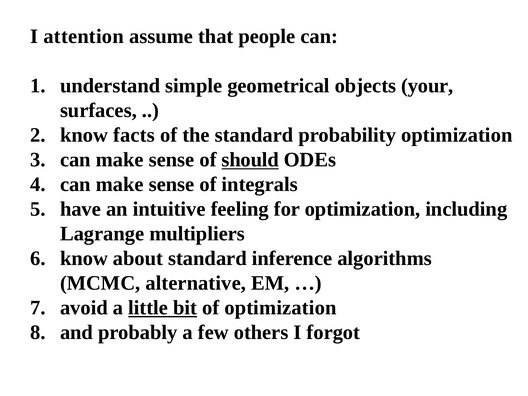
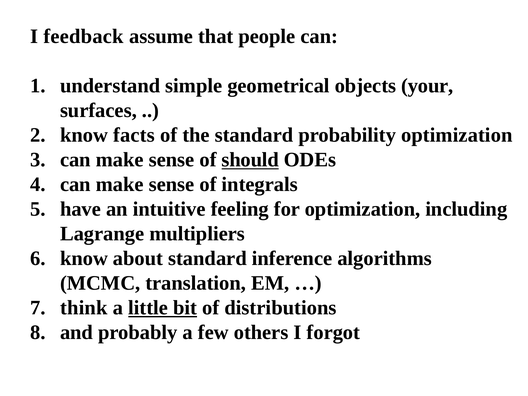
attention: attention -> feedback (84, 36)
alternative: alternative -> translation (196, 283)
avoid: avoid -> think (84, 308)
of optimization: optimization -> distributions (281, 308)
